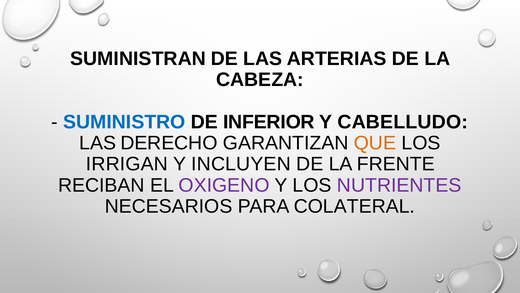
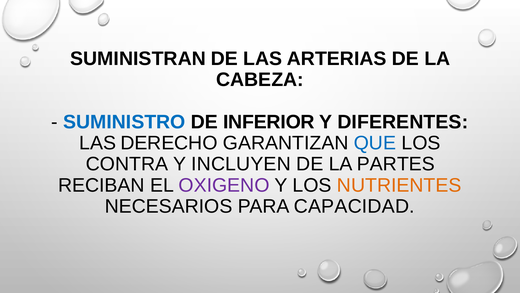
CABELLUDO: CABELLUDO -> DIFERENTES (403, 122)
QUE colour: orange -> blue (375, 143)
IRRIGAN: IRRIGAN -> CONTRA (127, 164)
FRENTE: FRENTE -> PARTES (396, 164)
NUTRIENTES colour: purple -> orange (399, 185)
COLATERAL: COLATERAL -> CAPACIDAD (354, 206)
